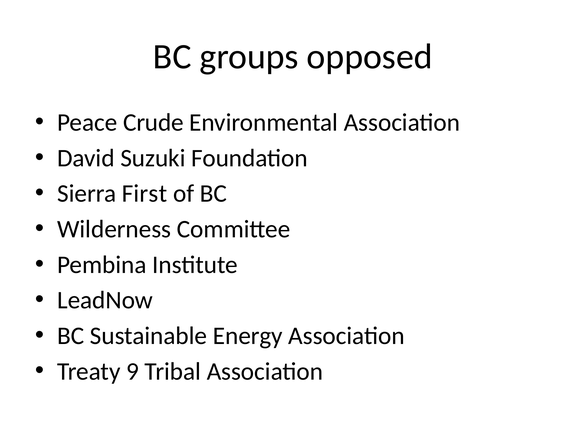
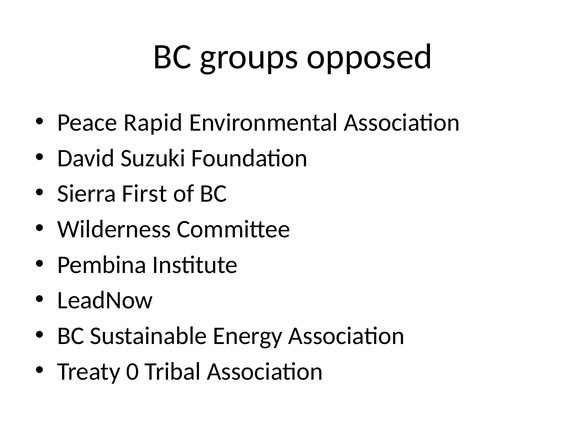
Crude: Crude -> Rapid (153, 122)
9: 9 -> 0 (133, 371)
